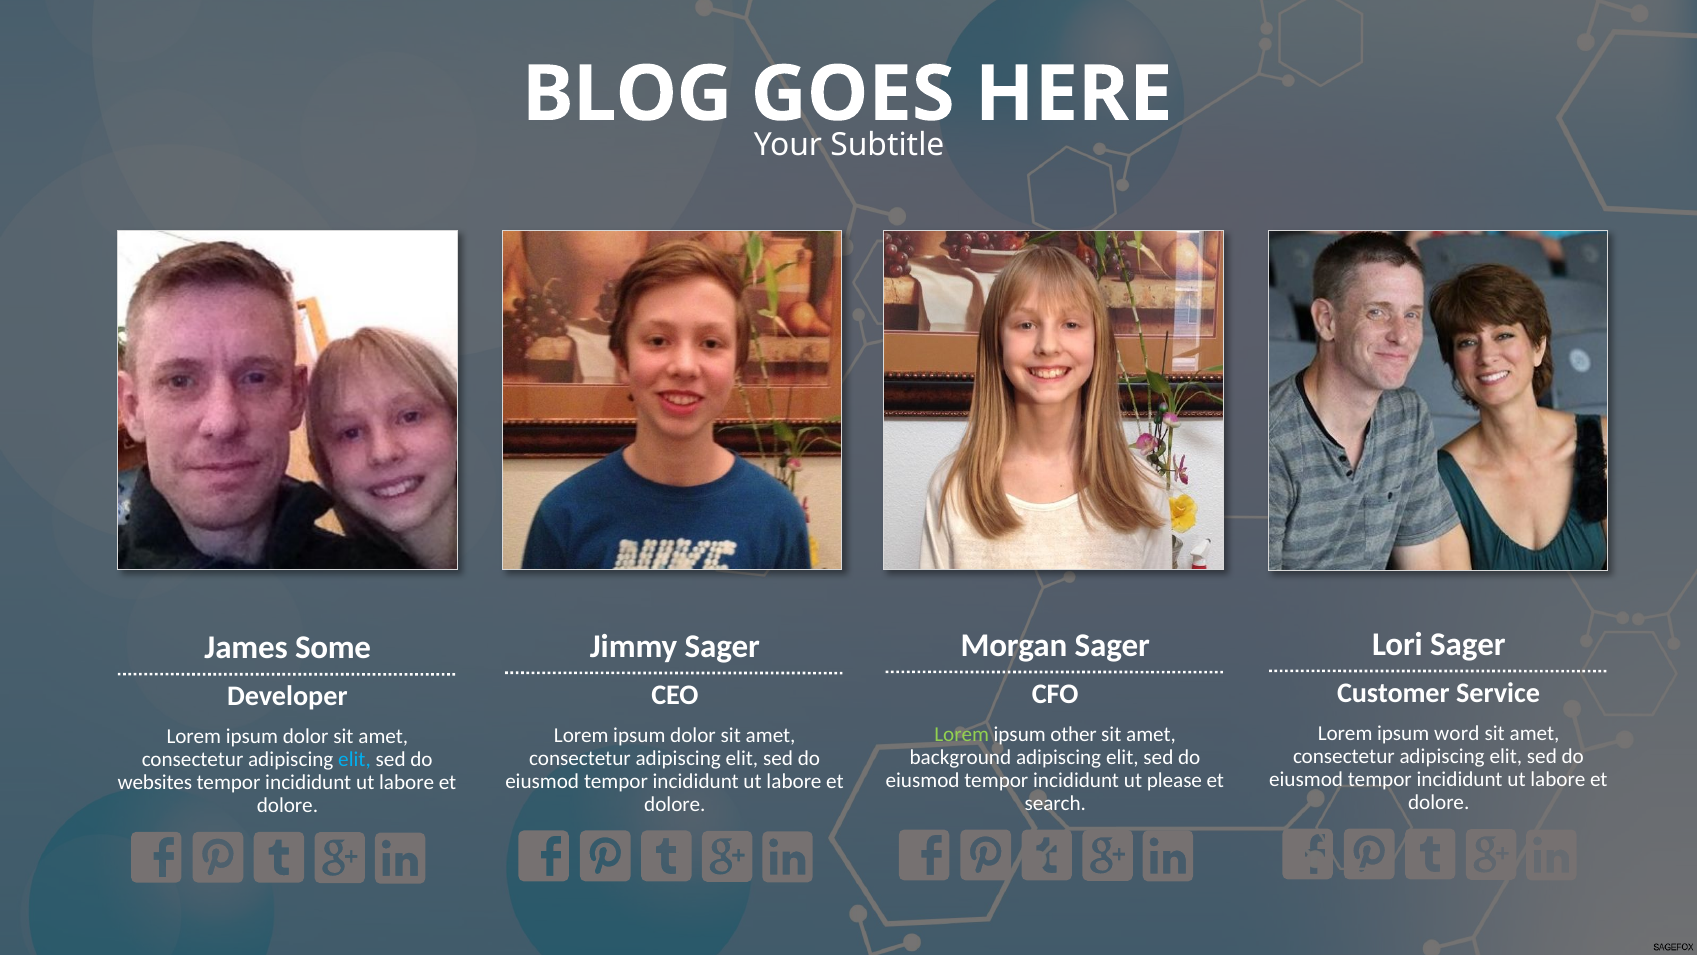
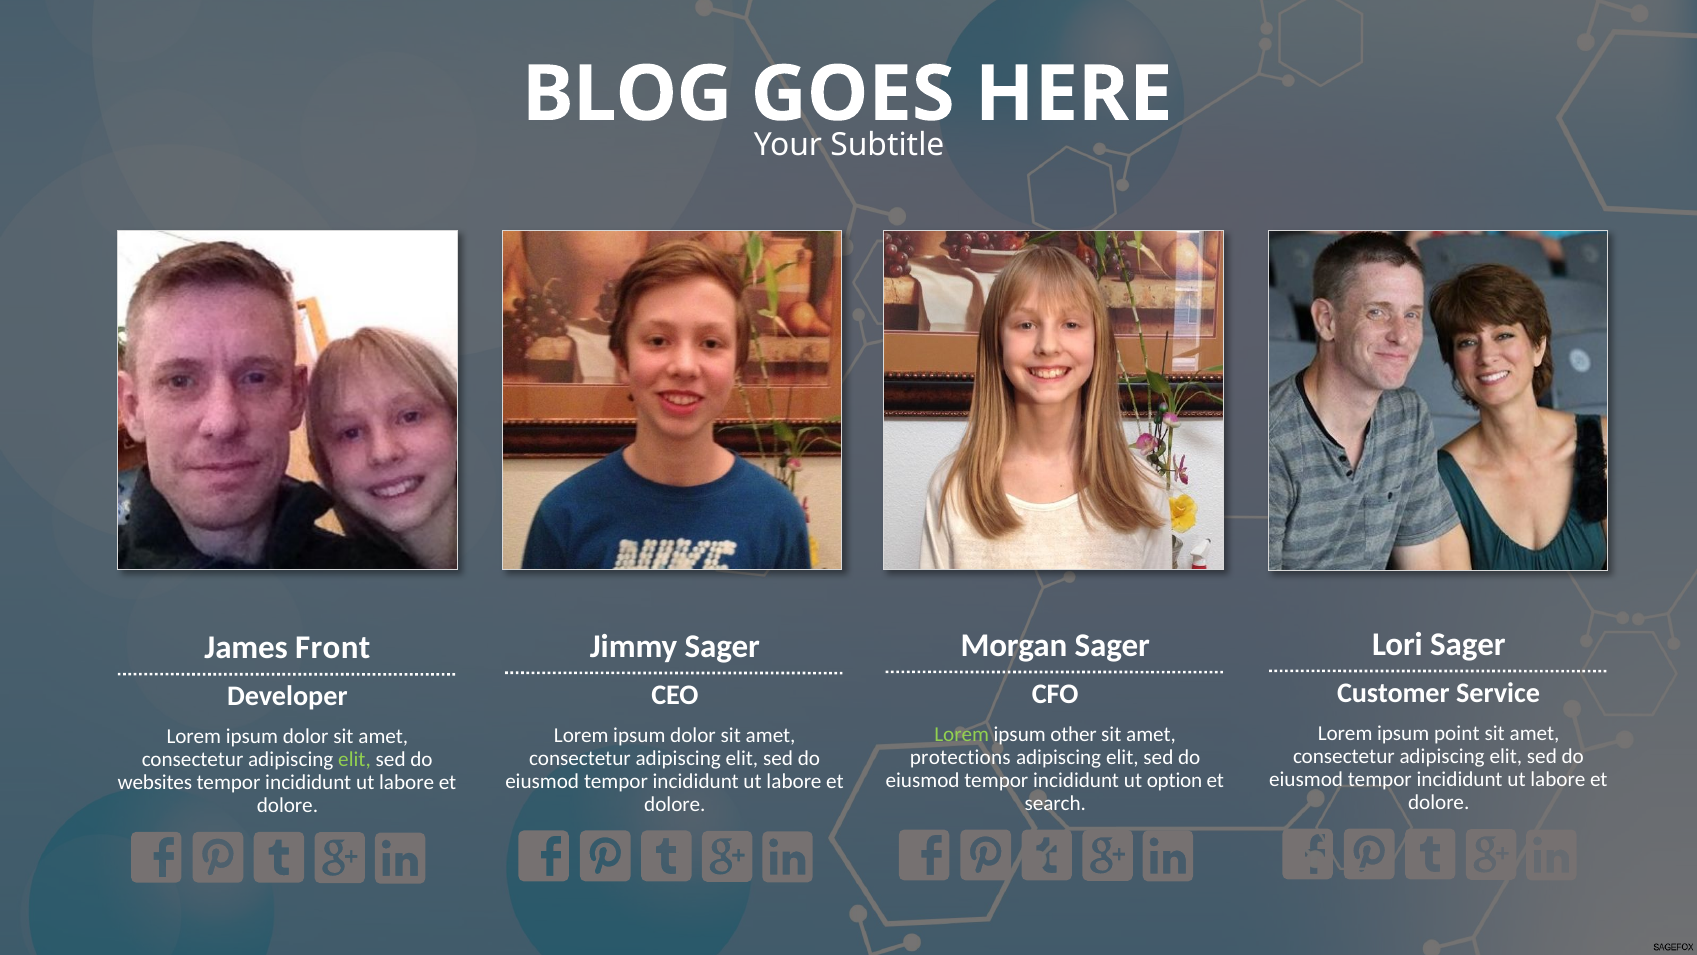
Some: Some -> Front (333, 648)
word: word -> point (1457, 733)
background: background -> protections (960, 757)
elit colour: light blue -> light green (355, 759)
please: please -> option (1175, 780)
